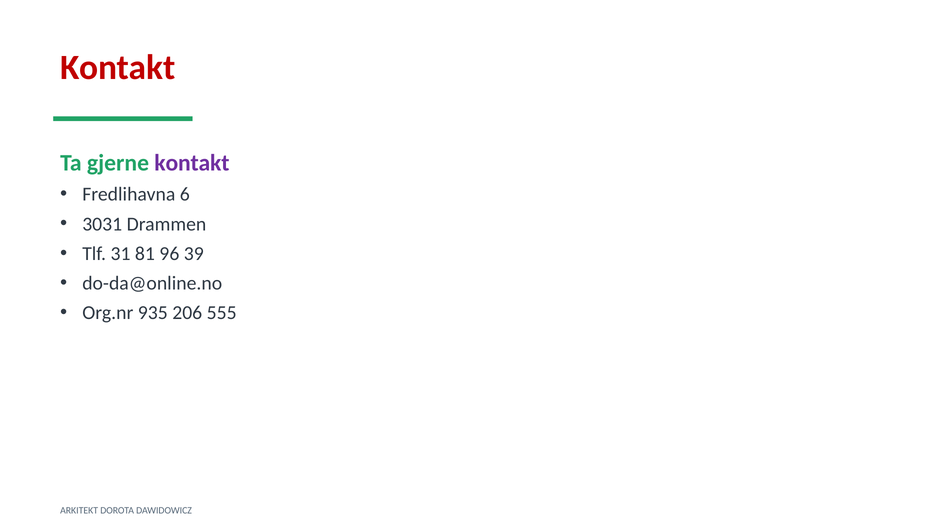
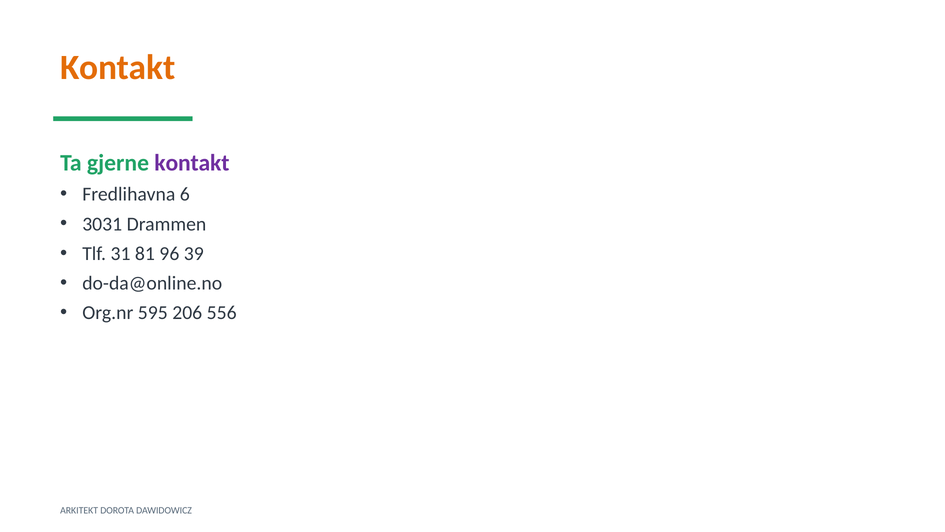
Kontakt colour: red -> orange (118, 67)
935: 935 -> 595 (153, 313)
555: 555 -> 556 (222, 313)
